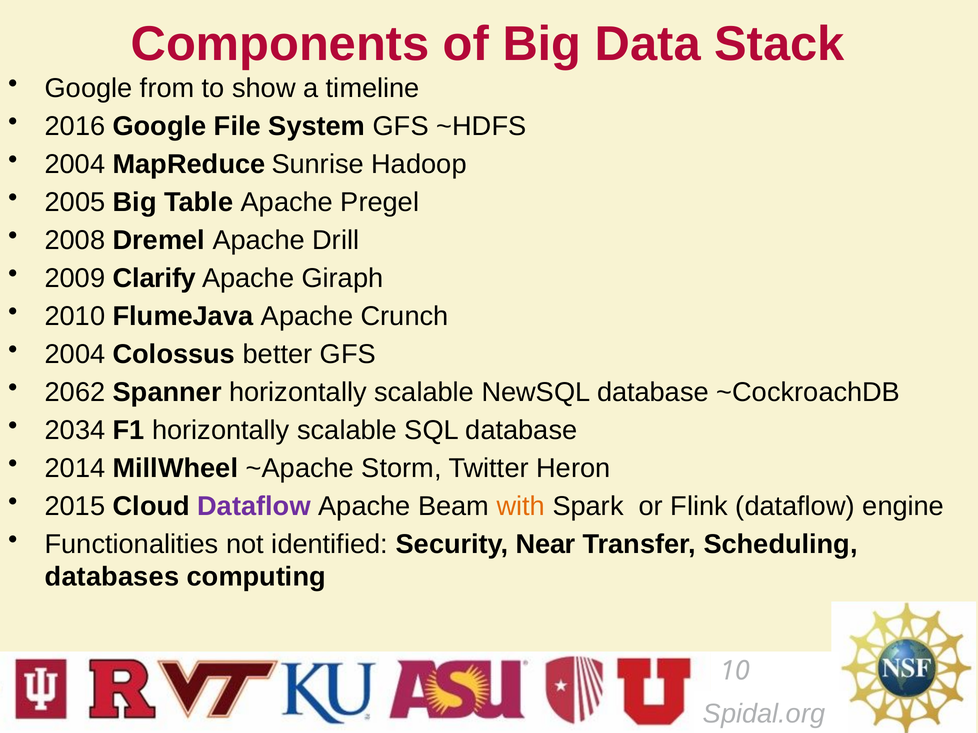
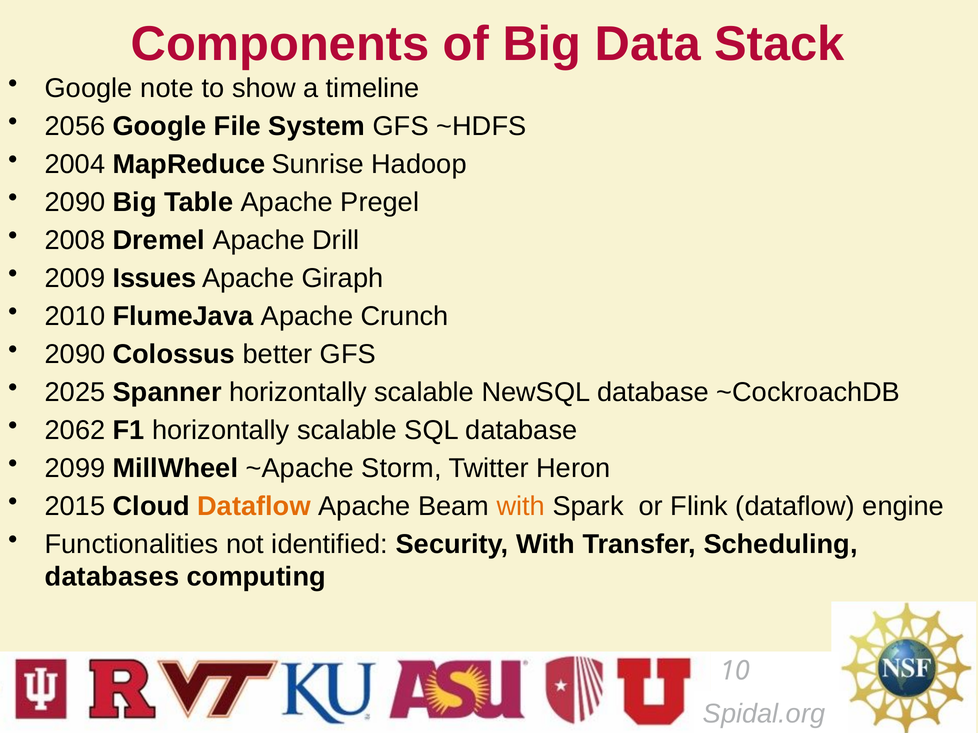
from: from -> note (167, 88)
2016: 2016 -> 2056 (75, 126)
2005: 2005 -> 2090 (75, 202)
Clarify: Clarify -> Issues (154, 279)
2004: 2004 -> 2090 (75, 355)
2062: 2062 -> 2025 (75, 393)
2034: 2034 -> 2062 (75, 431)
2014: 2014 -> 2099 (75, 469)
Dataflow colour: purple -> orange (254, 507)
Security Near: Near -> With (546, 545)
